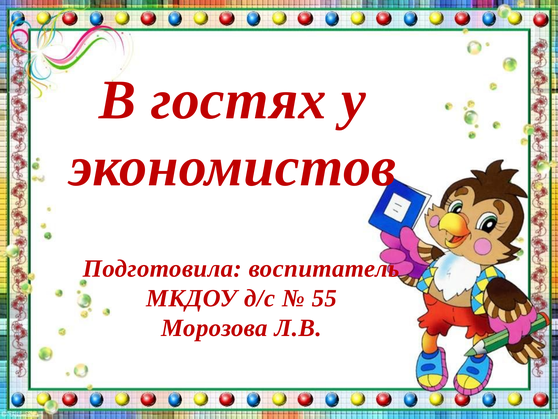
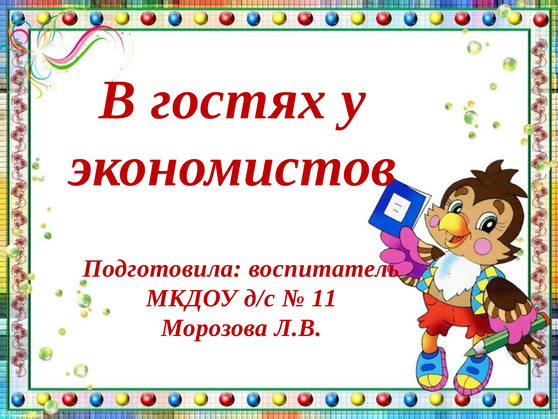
55: 55 -> 11 (324, 298)
